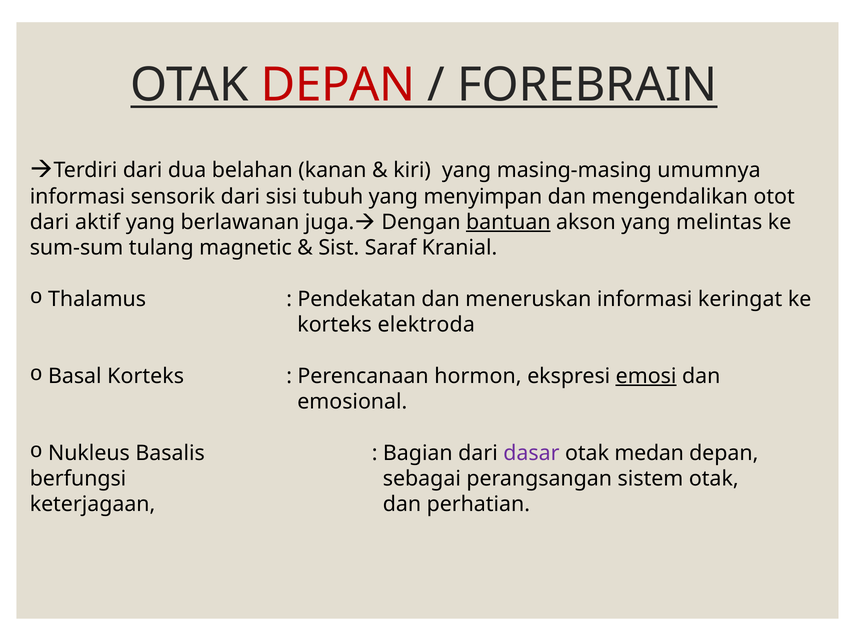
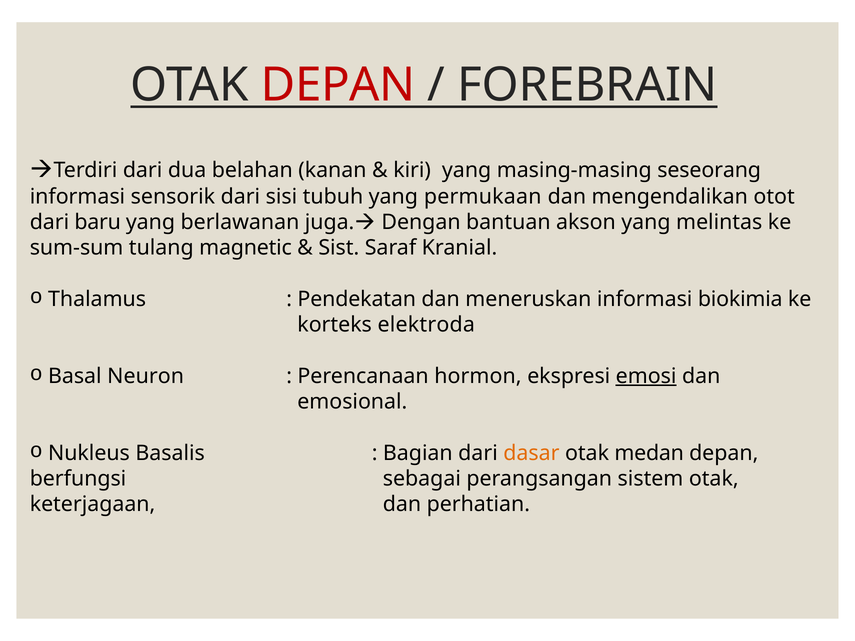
umumnya: umumnya -> seseorang (709, 171)
menyimpan: menyimpan -> permukaan (483, 197)
aktif: aktif -> baru (98, 222)
bantuan underline: present -> none (508, 222)
keringat: keringat -> biokimia (740, 299)
Basal Korteks: Korteks -> Neuron (146, 376)
dasar colour: purple -> orange (531, 453)
